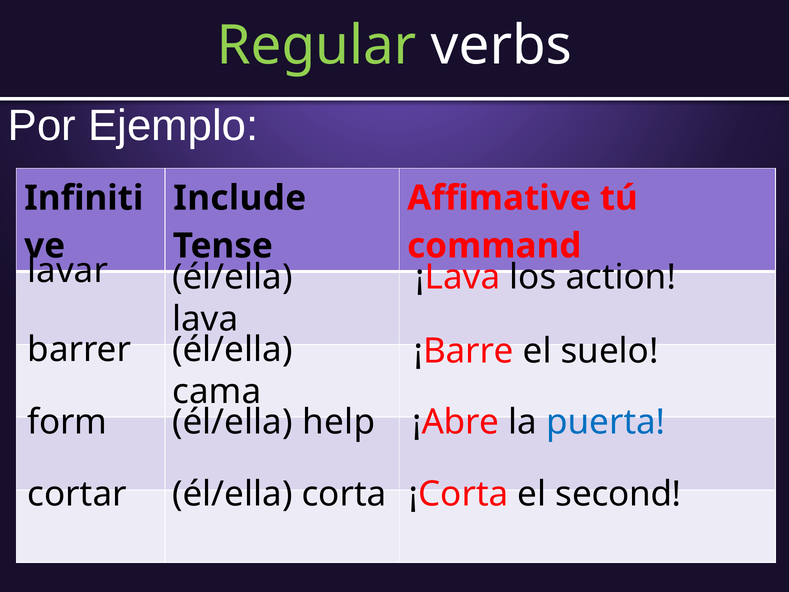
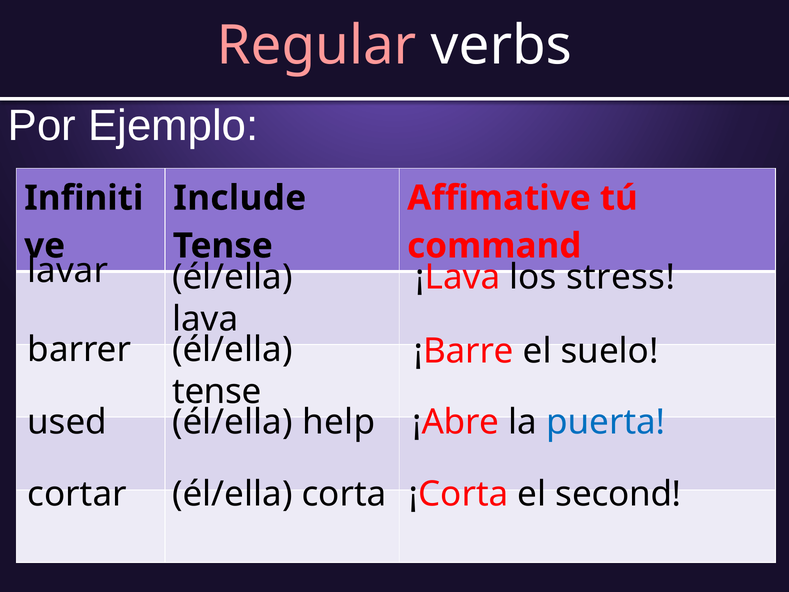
Regular colour: light green -> pink (317, 46)
action: action -> stress (621, 277)
cama: cama -> tense (217, 392)
form: form -> used (67, 422)
